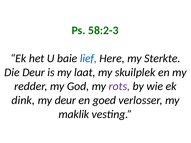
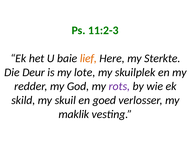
58:2-3: 58:2-3 -> 11:2-3 (103, 30)
lief colour: blue -> orange (88, 58)
laat: laat -> lote (85, 72)
dink: dink -> skild (23, 100)
my deur: deur -> skuil (65, 100)
